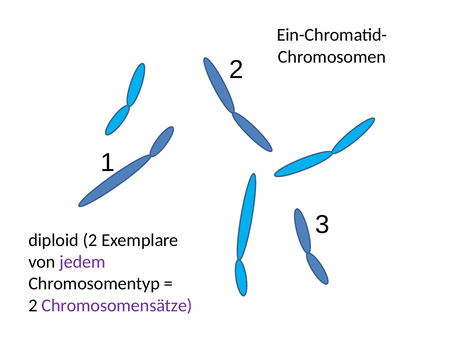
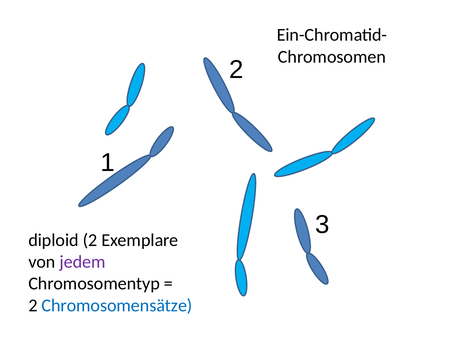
Chromosomensätze colour: purple -> blue (117, 305)
